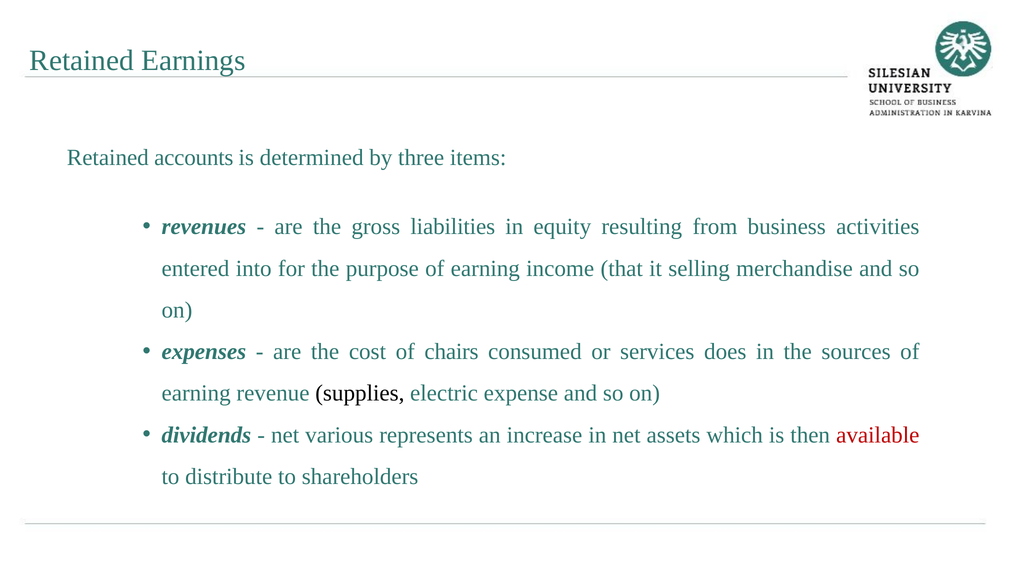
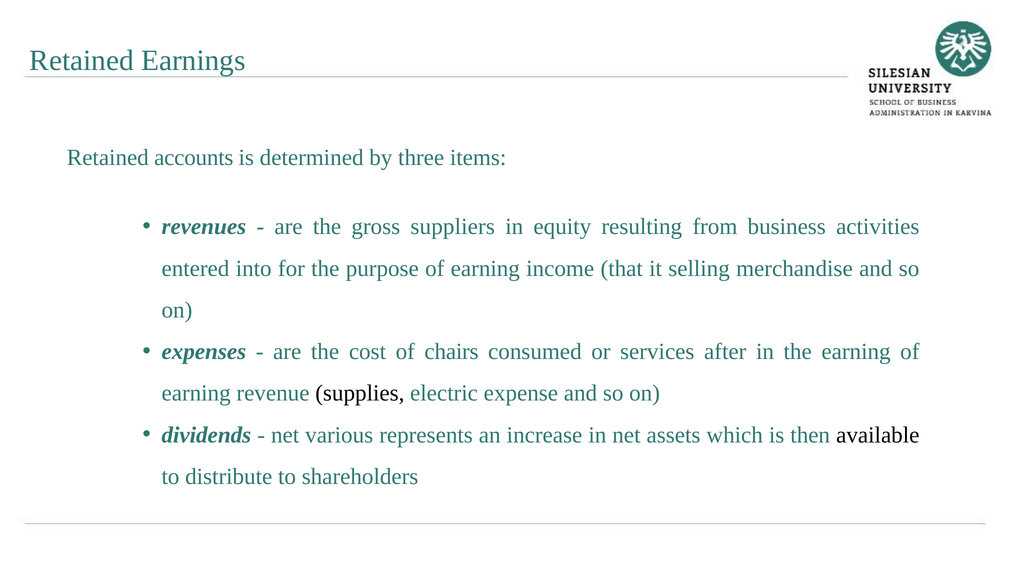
liabilities: liabilities -> suppliers (453, 227)
does: does -> after (725, 352)
the sources: sources -> earning (856, 352)
available colour: red -> black (878, 435)
